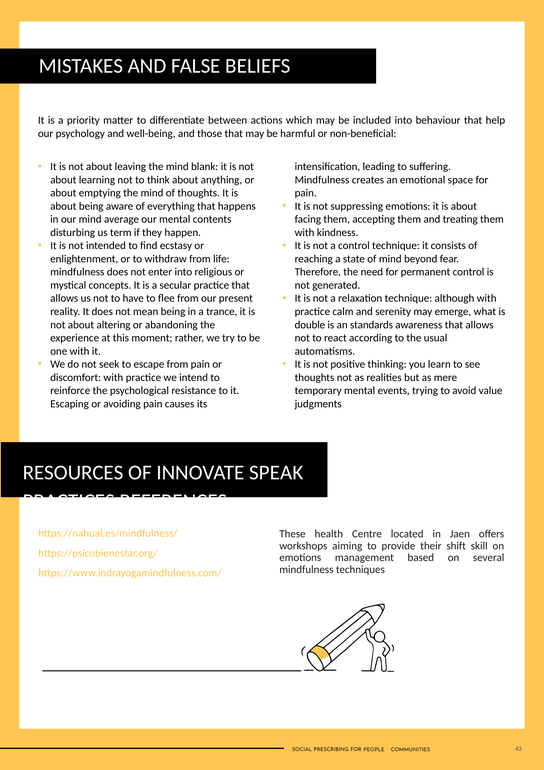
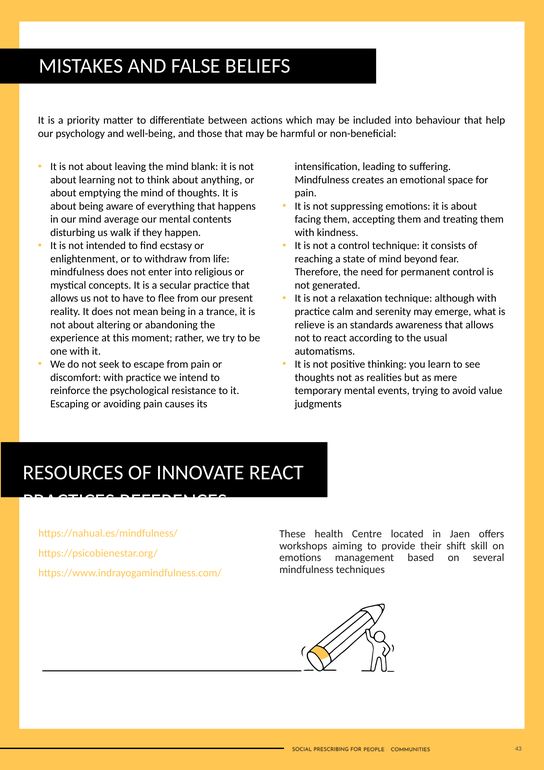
term: term -> walk (121, 232)
double: double -> relieve (310, 324)
INNOVATE SPEAK: SPEAK -> REACT (276, 472)
